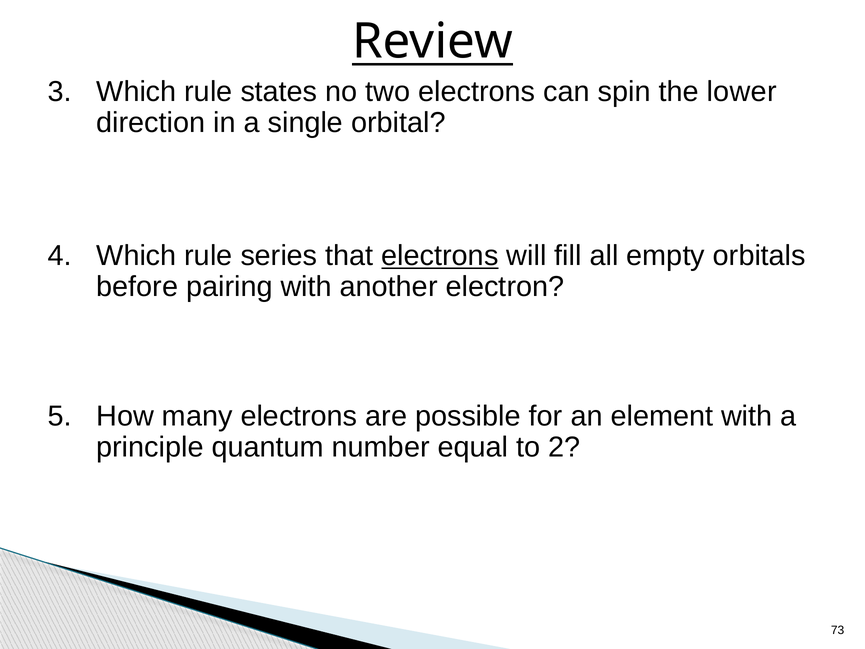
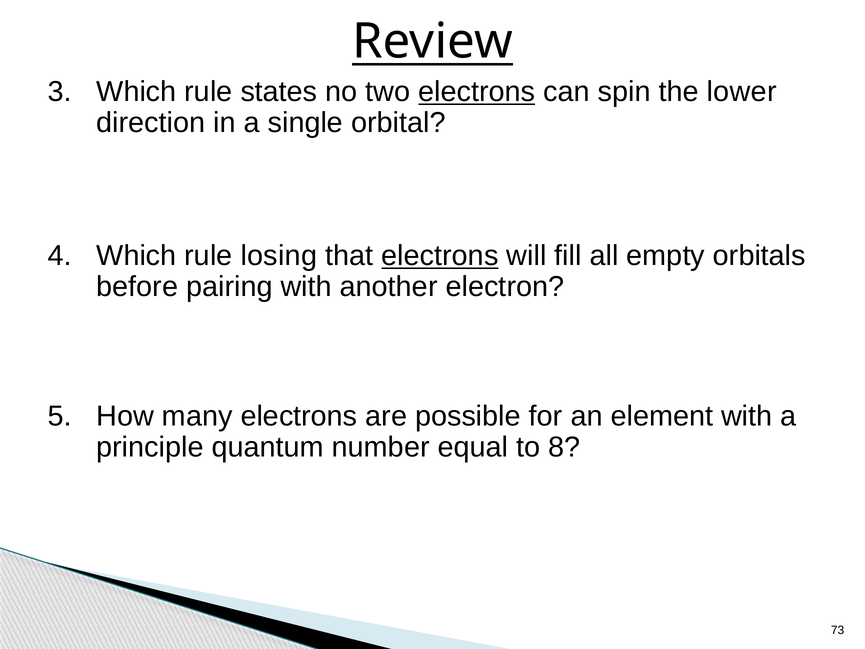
electrons underline: none -> present (477, 92)
series: series -> losing (279, 256)
2: 2 -> 8 (564, 447)
